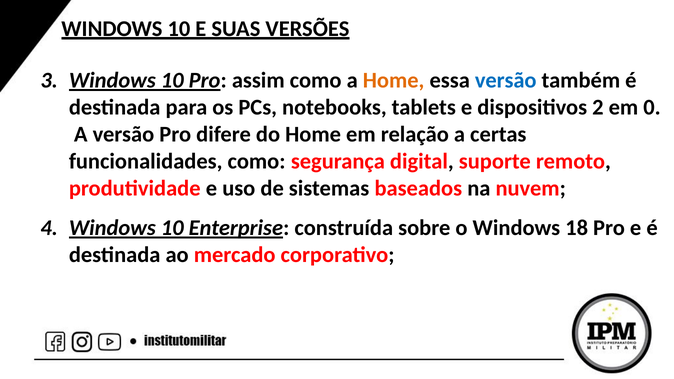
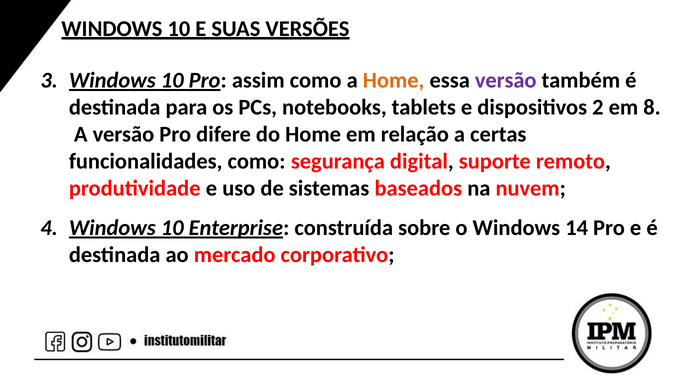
versão colour: blue -> purple (506, 80)
0: 0 -> 8 (652, 107)
18: 18 -> 14 (577, 228)
